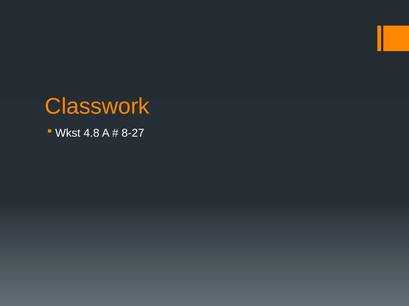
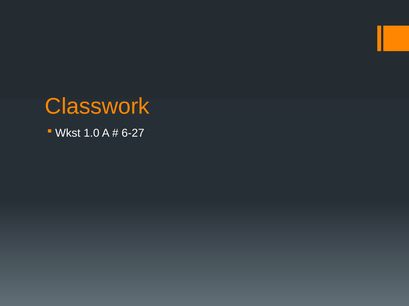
4.8: 4.8 -> 1.0 (92, 134)
8-27: 8-27 -> 6-27 (133, 134)
